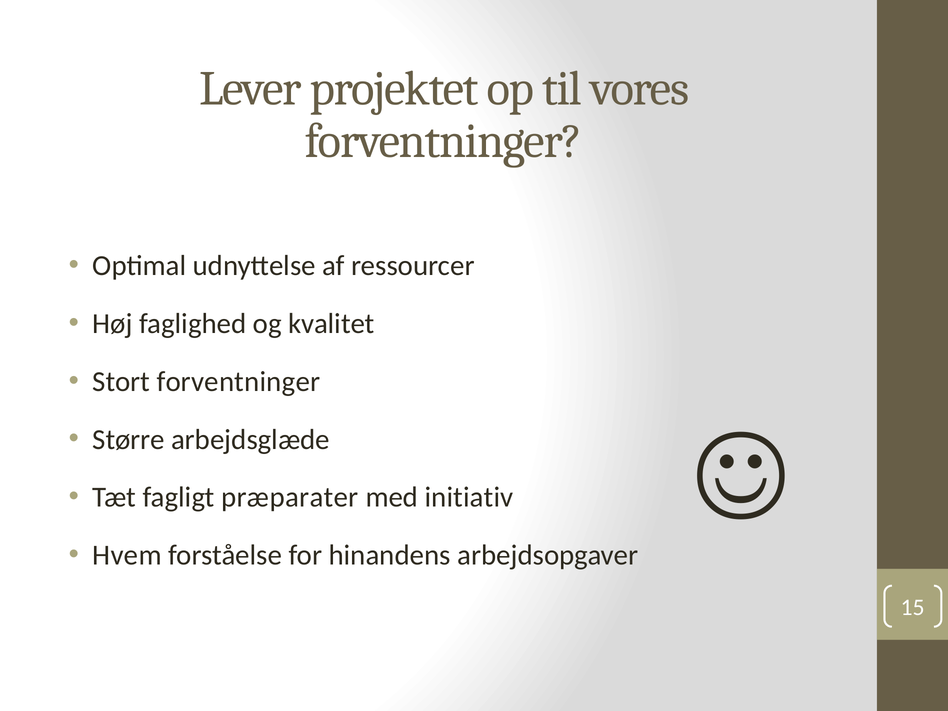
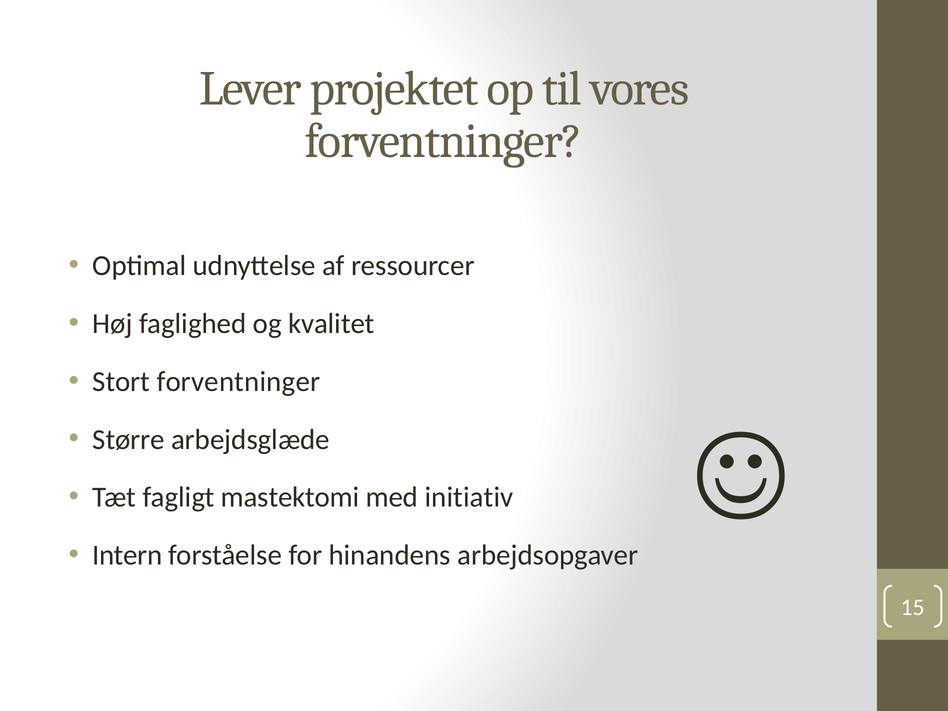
præparater: præparater -> mastektomi (290, 497)
Hvem: Hvem -> Intern (127, 555)
